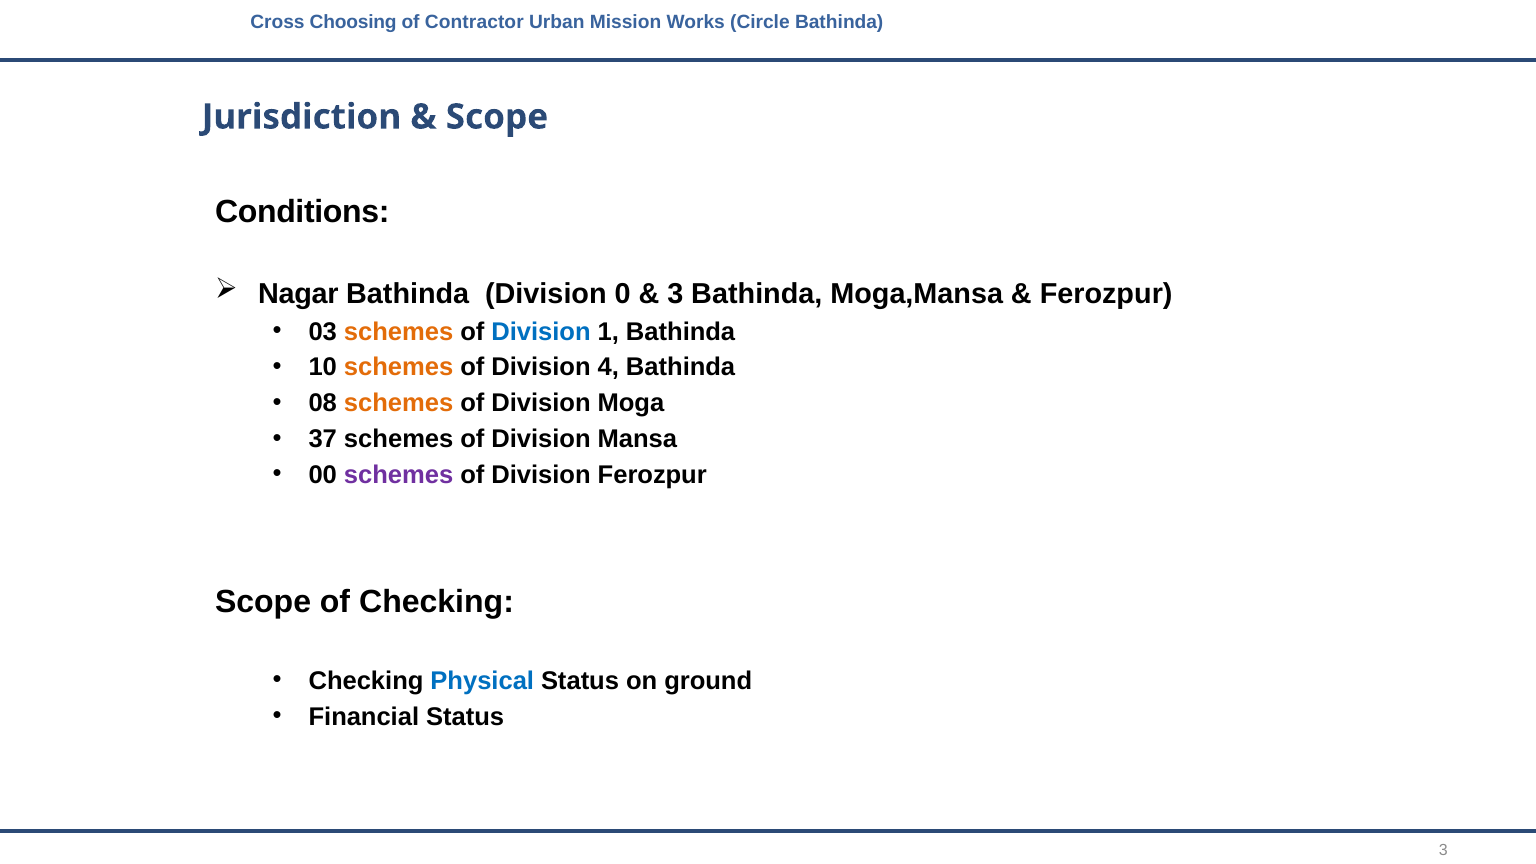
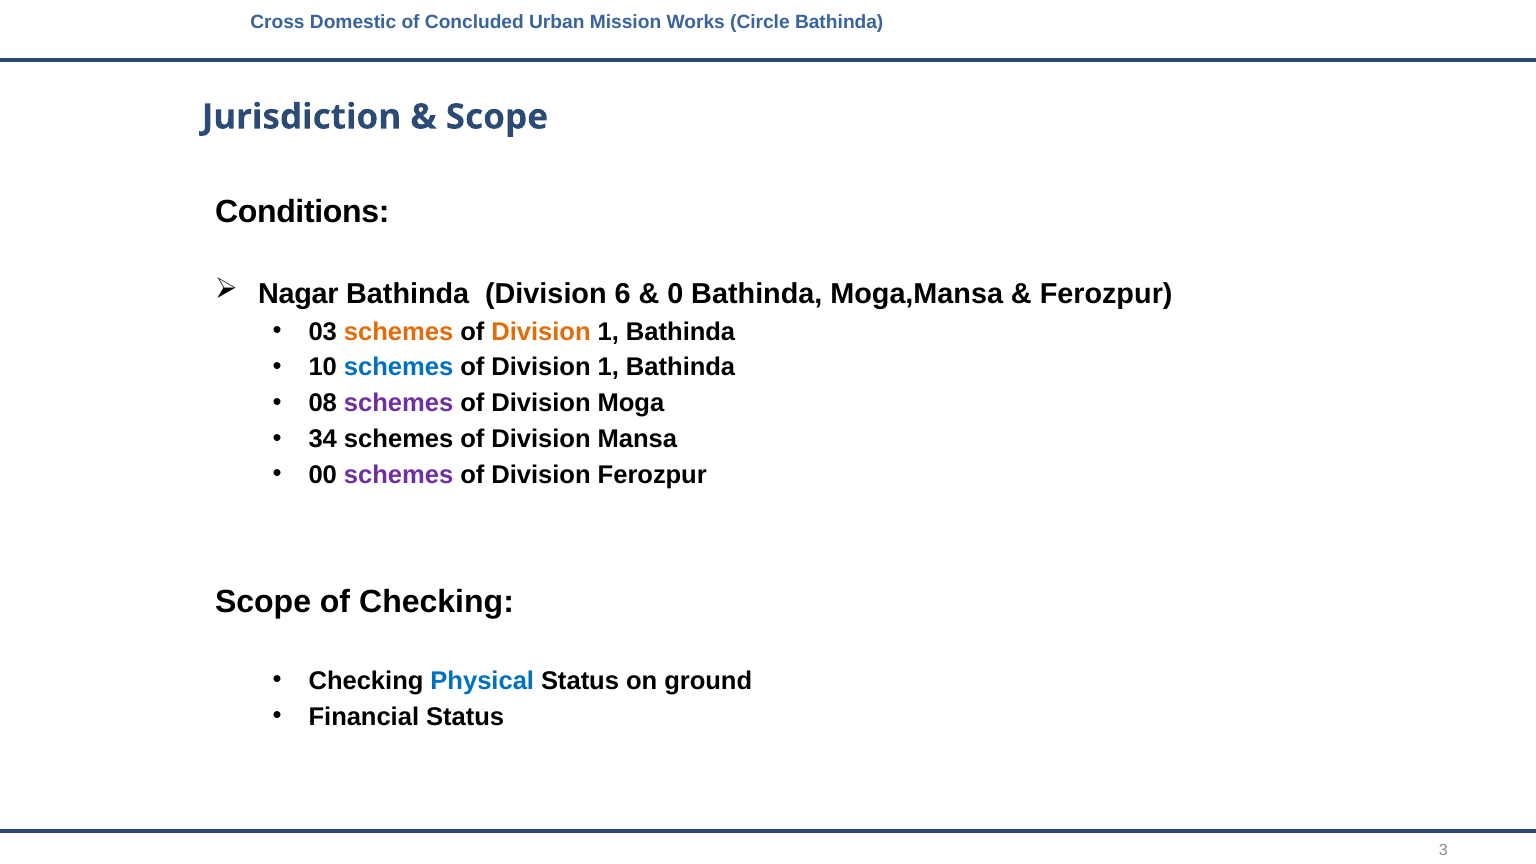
Choosing: Choosing -> Domestic (353, 22)
Contractor: Contractor -> Concluded (474, 22)
0: 0 -> 6 (623, 294)
3: 3 -> 0 (675, 294)
Division colour: blue -> orange (541, 332)
schemes colour: orange -> blue (399, 367)
4: 4 -> 1 (608, 367)
schemes colour: orange -> purple (399, 403)
37: 37 -> 34 (323, 439)
